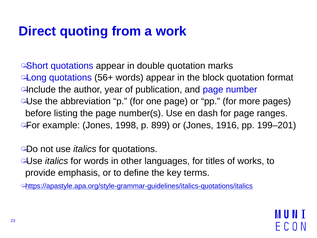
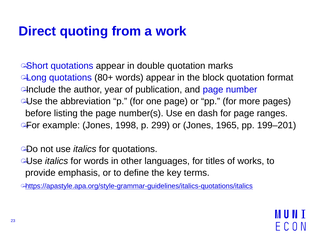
56+: 56+ -> 80+ (104, 78)
899: 899 -> 299 (161, 125)
1916: 1916 -> 1965 (228, 125)
